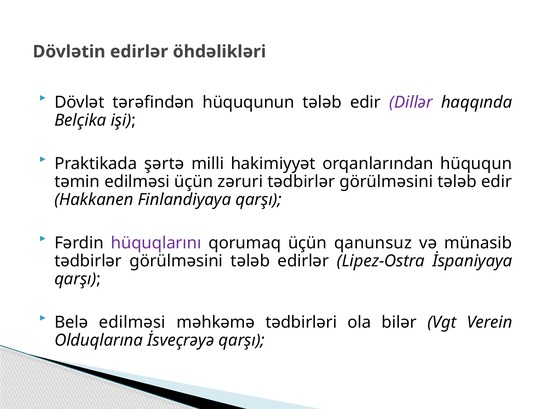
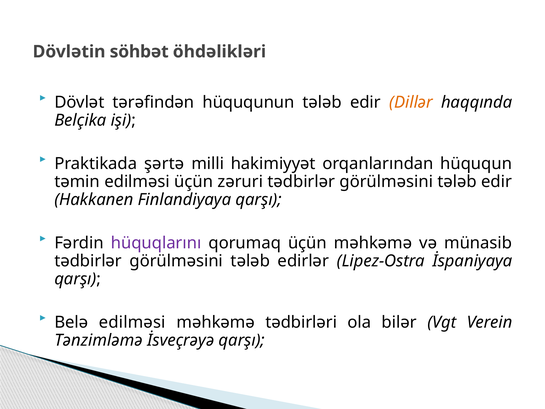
Dövlətin edirlər: edirlər -> söhbət (139, 52)
Dillər colour: purple -> orange (411, 102)
üçün qanunsuz: qanunsuz -> məhkəmə (373, 243)
Olduqlarına: Olduqlarına -> Tənzimləmə (99, 340)
